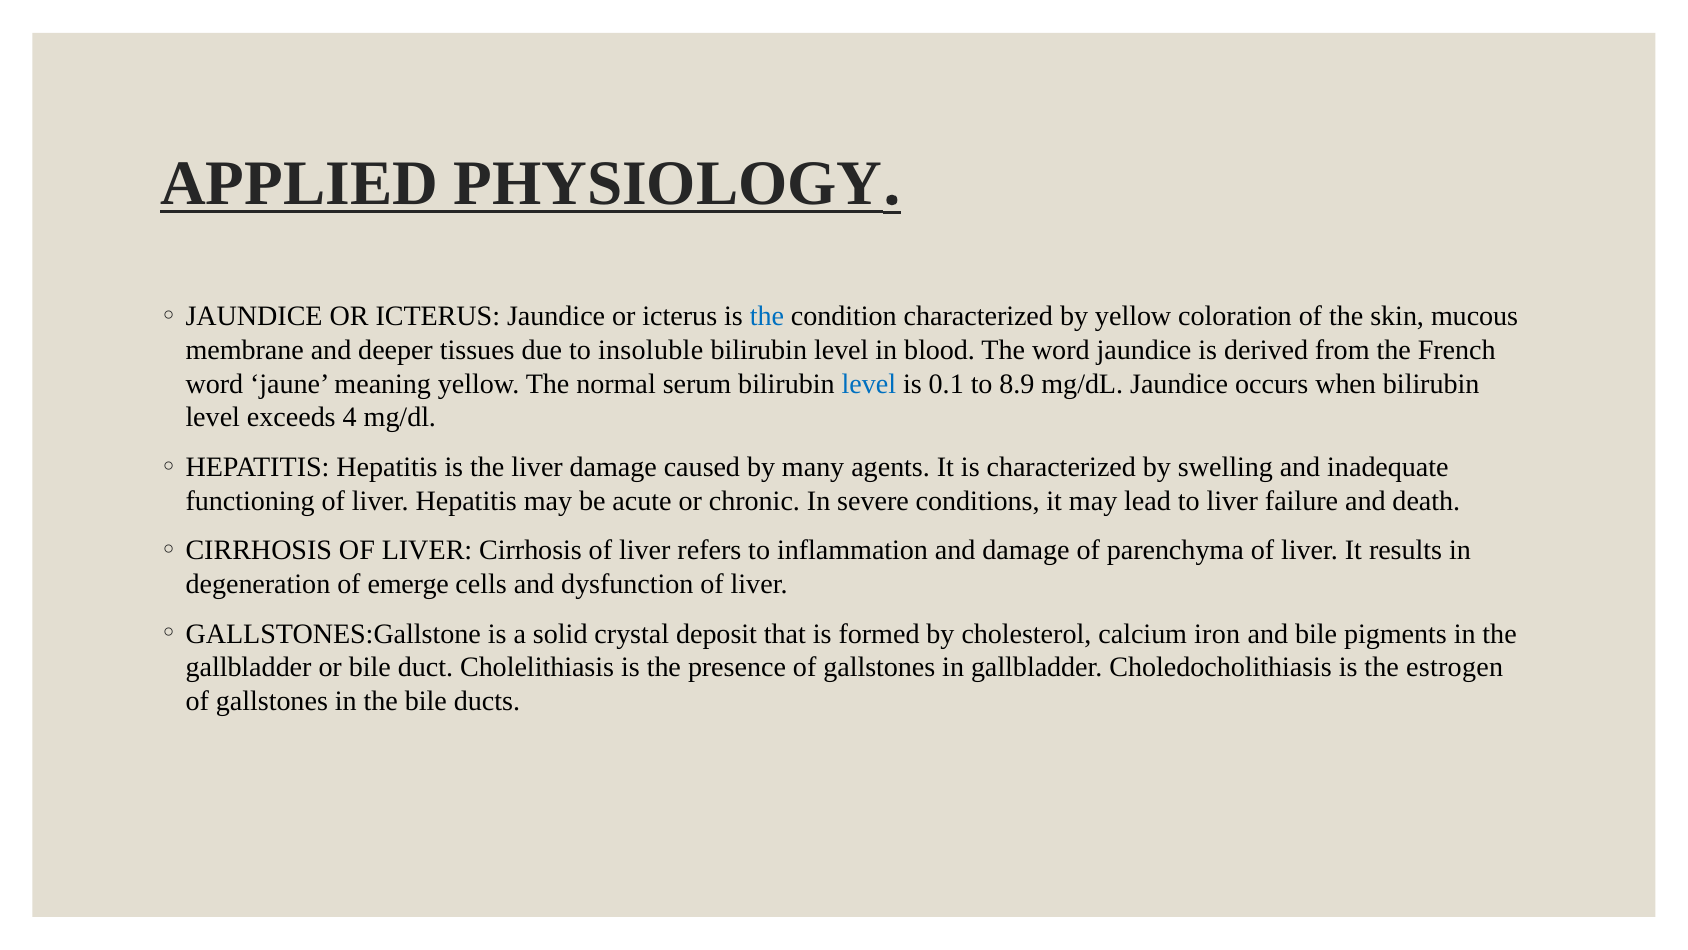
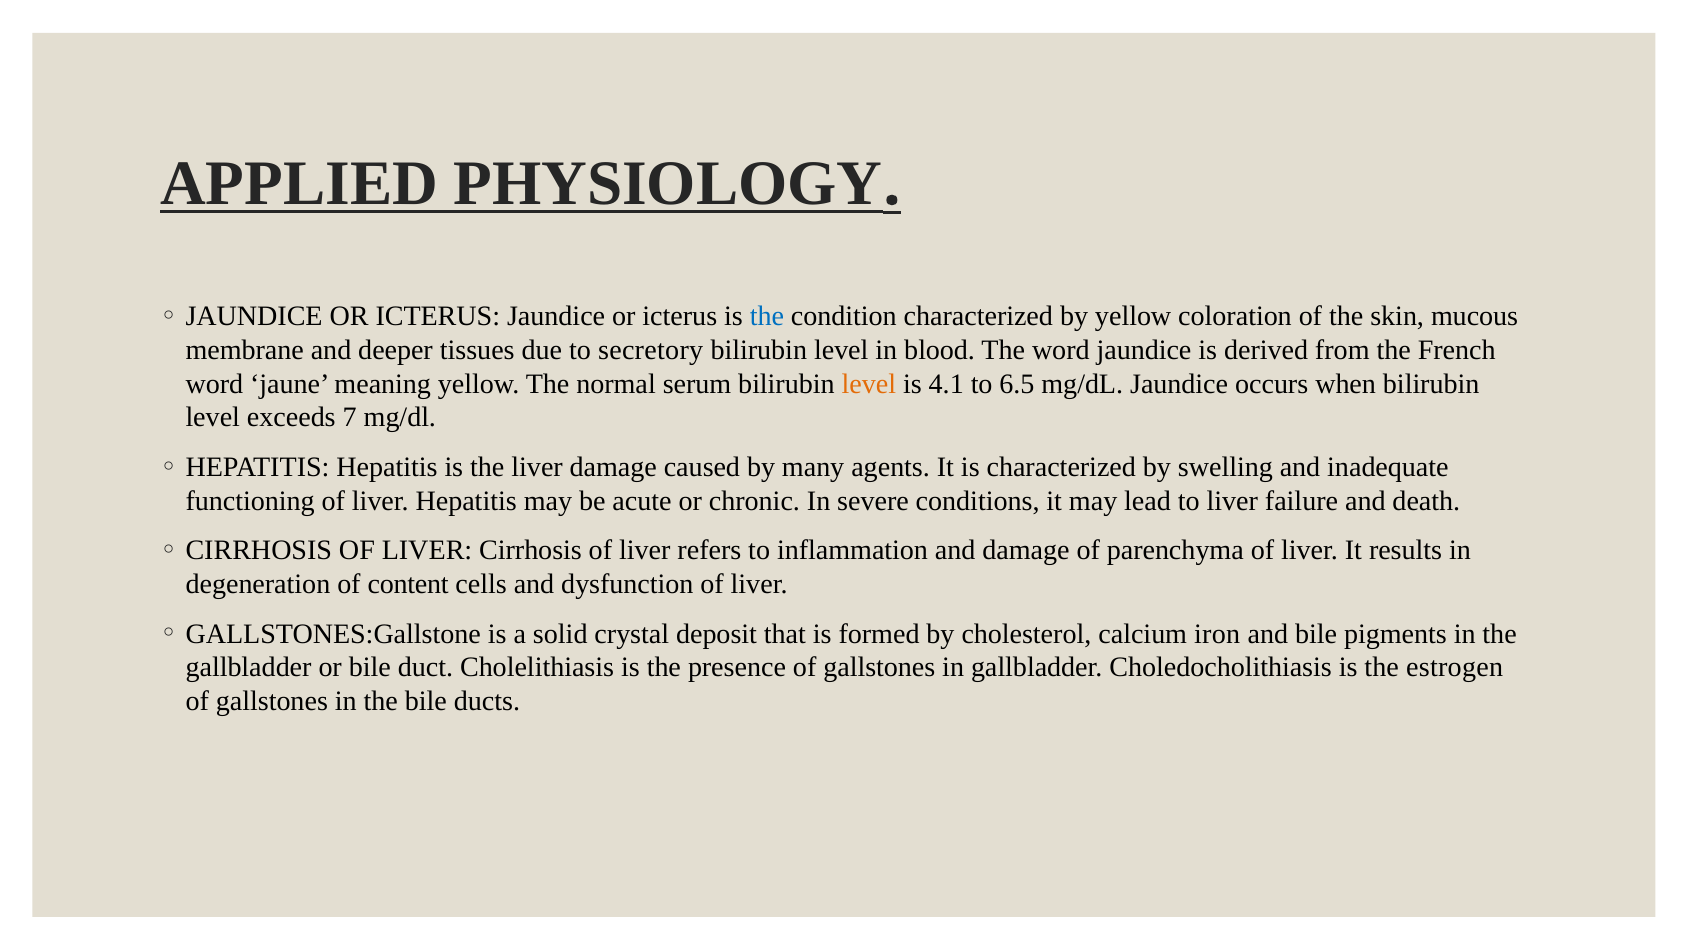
insoluble: insoluble -> secretory (651, 350)
level colour: blue -> orange (869, 384)
0.1: 0.1 -> 4.1 (946, 384)
8.9: 8.9 -> 6.5 (1017, 384)
4: 4 -> 7 (350, 417)
emerge: emerge -> content (408, 584)
